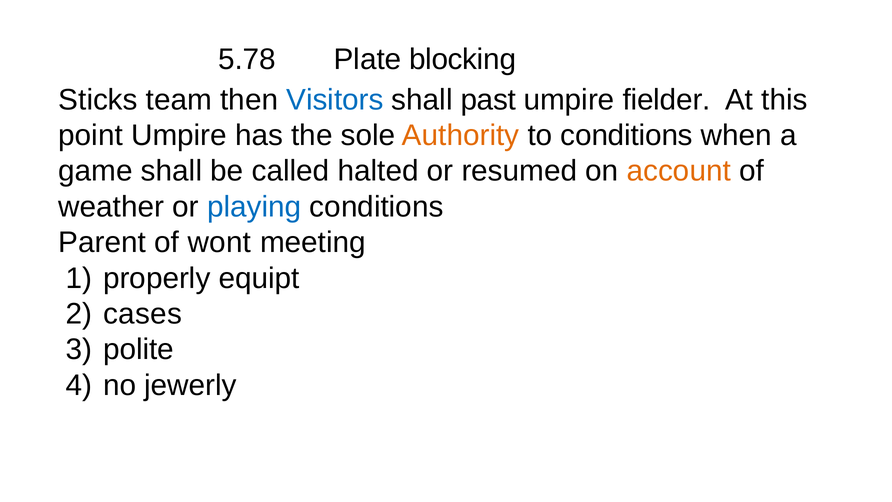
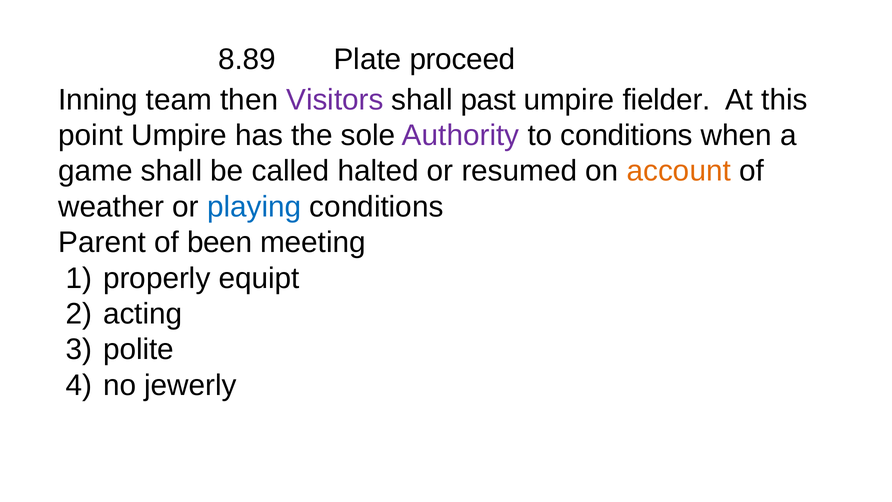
5.78: 5.78 -> 8.89 (247, 59)
blocking: blocking -> proceed (463, 59)
Sticks: Sticks -> Inning (98, 100)
Visitors colour: blue -> purple (335, 100)
Authority colour: orange -> purple (461, 135)
wont: wont -> been (220, 242)
cases: cases -> acting (143, 314)
